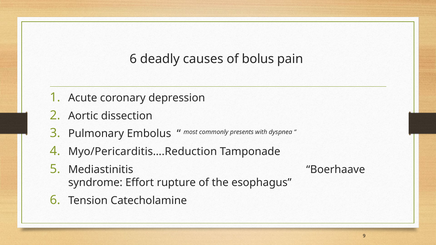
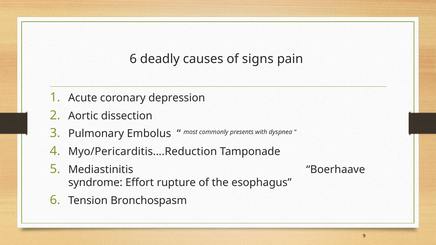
bolus: bolus -> signs (258, 59)
Catecholamine: Catecholamine -> Bronchospasm (149, 201)
